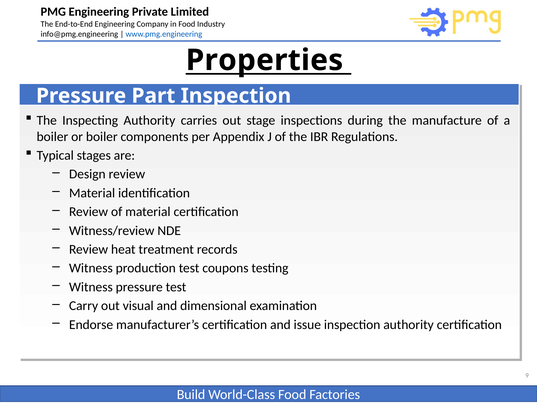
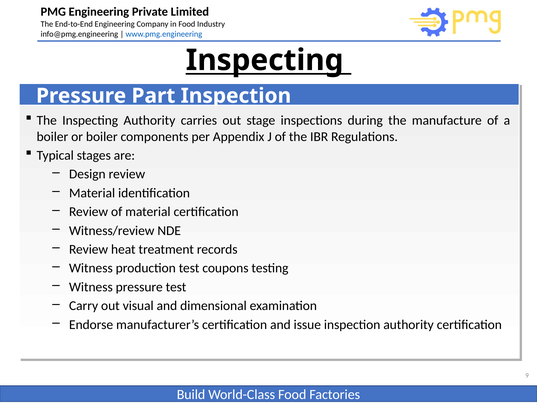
Properties: Properties -> Inspecting (265, 60)
